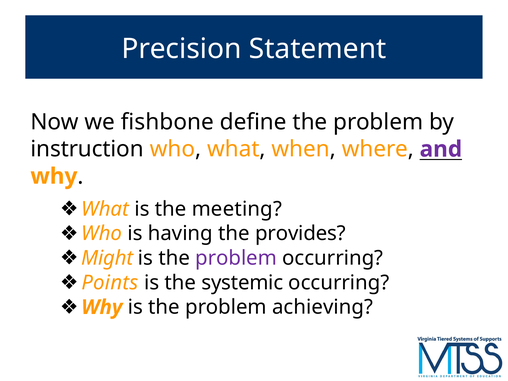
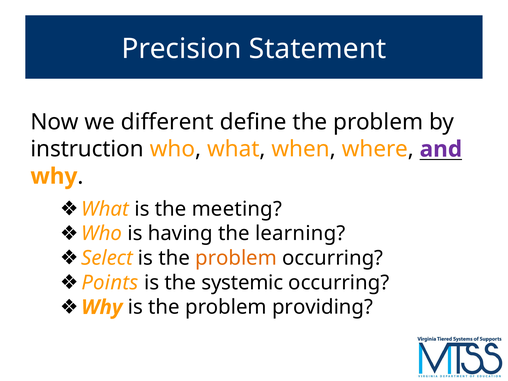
fishbone: fishbone -> different (167, 122)
provides: provides -> learning (300, 234)
Might: Might -> Select (107, 258)
problem colour: purple -> orange (236, 258)
achieving: achieving -> providing (323, 307)
